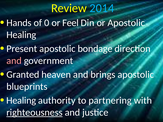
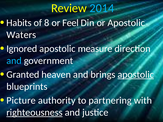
Hands: Hands -> Habits (19, 23)
0: 0 -> 8 (47, 23)
Healing: Healing -> Waters (21, 35)
Present: Present -> Ignored (22, 49)
bondage: bondage -> measure (95, 49)
and colour: pink -> light blue (14, 61)
apostolic underline: none -> present (136, 75)
Healing: Healing -> Picture (21, 101)
